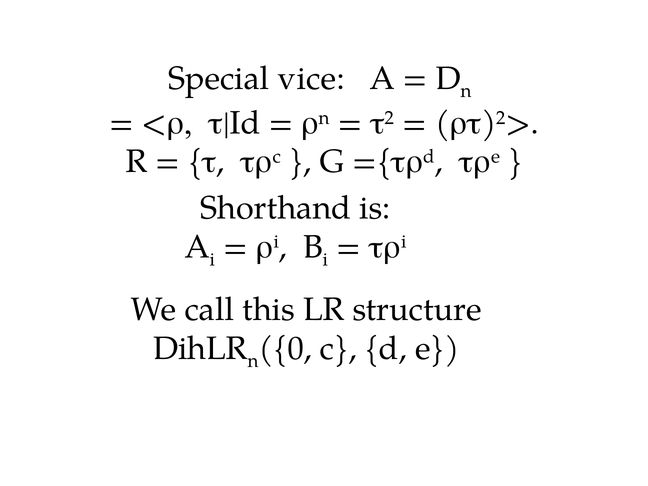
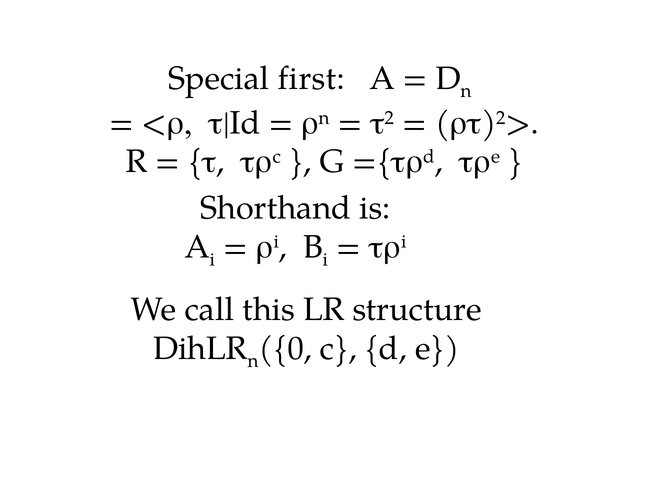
vice: vice -> first (311, 79)
